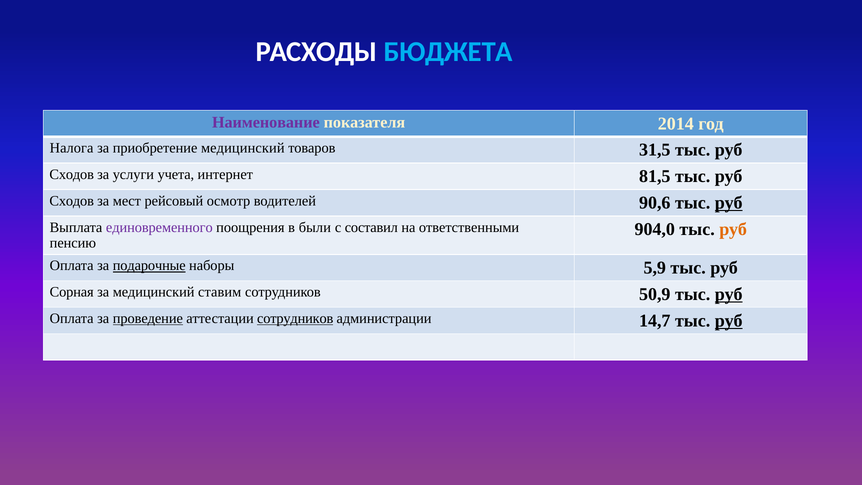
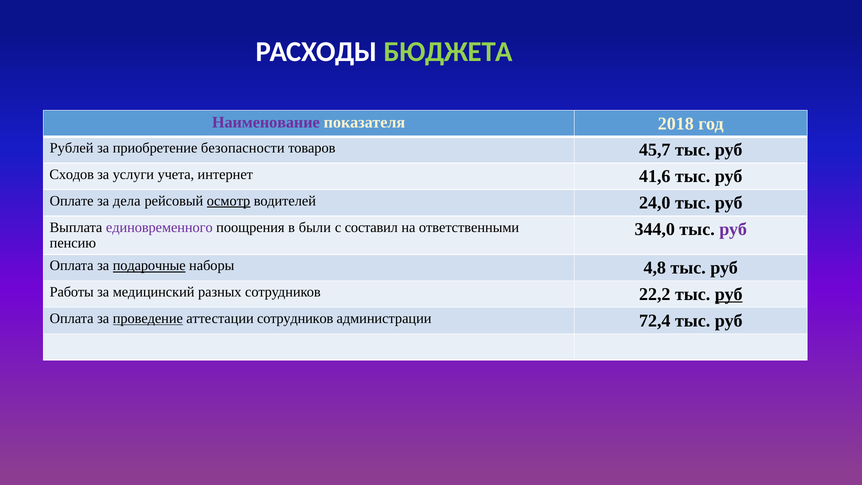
БЮДЖЕТА colour: light blue -> light green (448, 52)
2014: 2014 -> 2018 (676, 124)
Налога: Налога -> Рублей (72, 148)
приобретение медицинский: медицинский -> безопасности (243, 148)
31,5: 31,5 -> 45,7 (655, 150)
81,5: 81,5 -> 41,6 (655, 176)
Сходов: Сходов -> Оплате (72, 201)
мест: мест -> дела (127, 201)
осмотр underline: none -> present (229, 201)
90,6: 90,6 -> 24,0 (655, 203)
руб underline: present -> none (729, 203)
904,0: 904,0 -> 344,0 (655, 229)
руб colour: orange -> purple (733, 229)
5,9: 5,9 -> 4,8 (655, 268)
Сорная: Сорная -> Работы (72, 292)
ставим: ставим -> разных (220, 292)
50,9: 50,9 -> 22,2 (655, 294)
сотрудников underline: present -> none (295, 318)
14,7: 14,7 -> 72,4 (655, 321)
руб underline: present -> none (729, 321)
